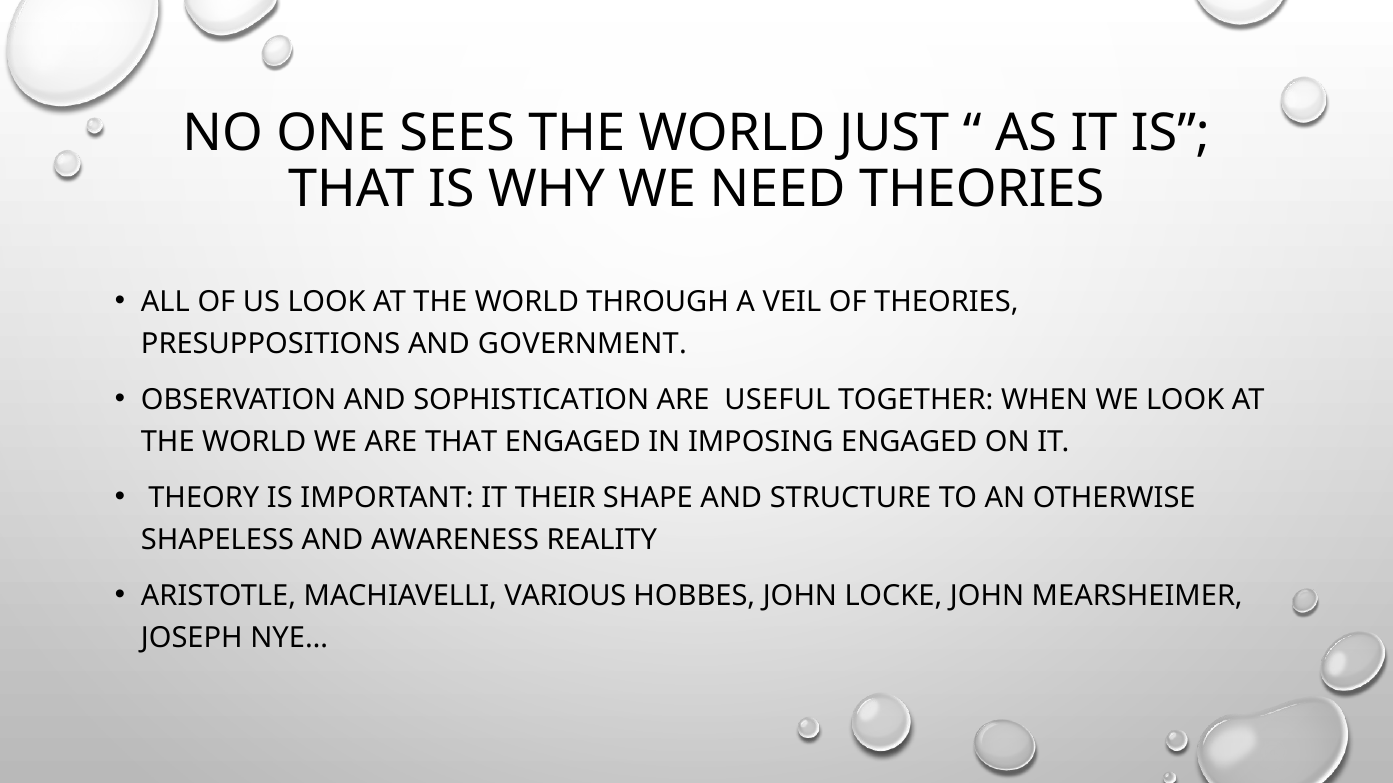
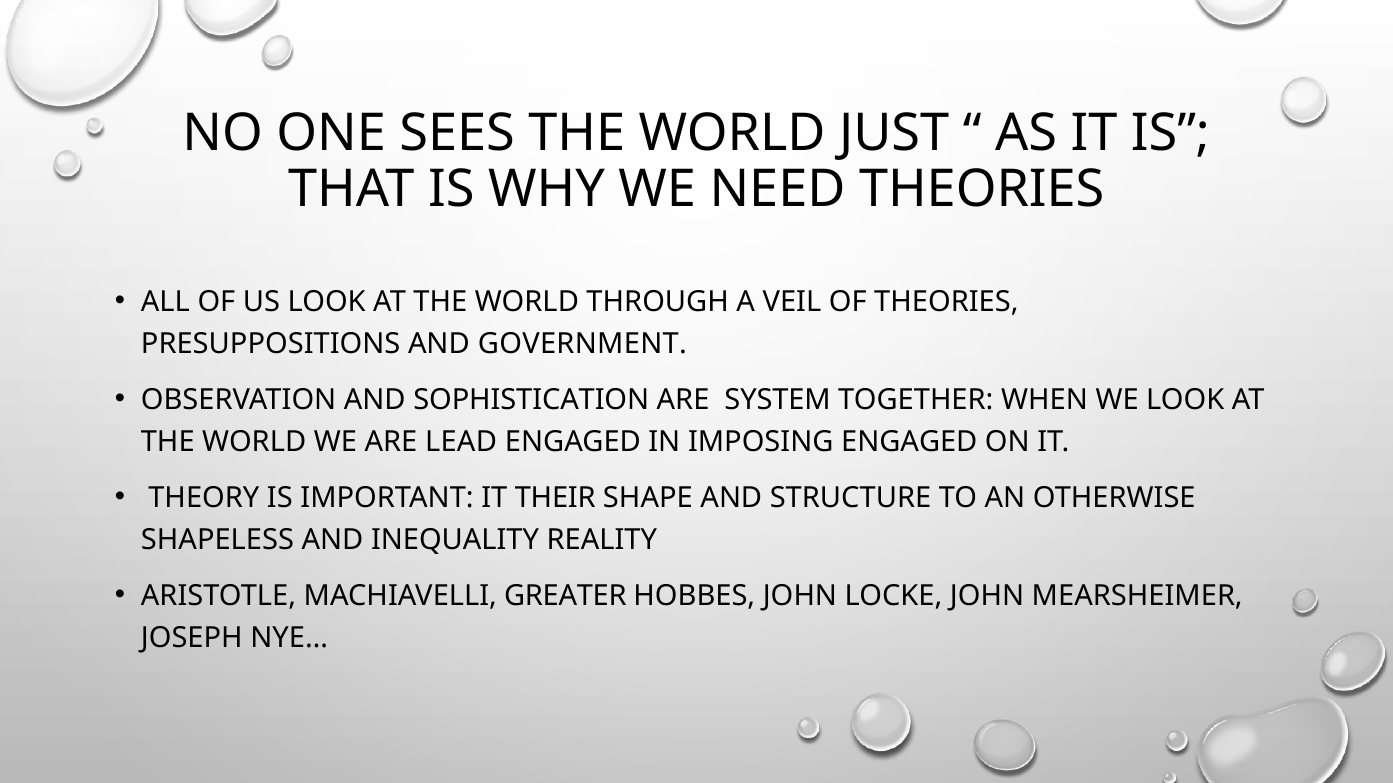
USEFUL: USEFUL -> SYSTEM (778, 400)
ARE THAT: THAT -> LEAD (461, 442)
AWARENESS: AWARENESS -> INEQUALITY (455, 540)
VARIOUS: VARIOUS -> GREATER (565, 596)
